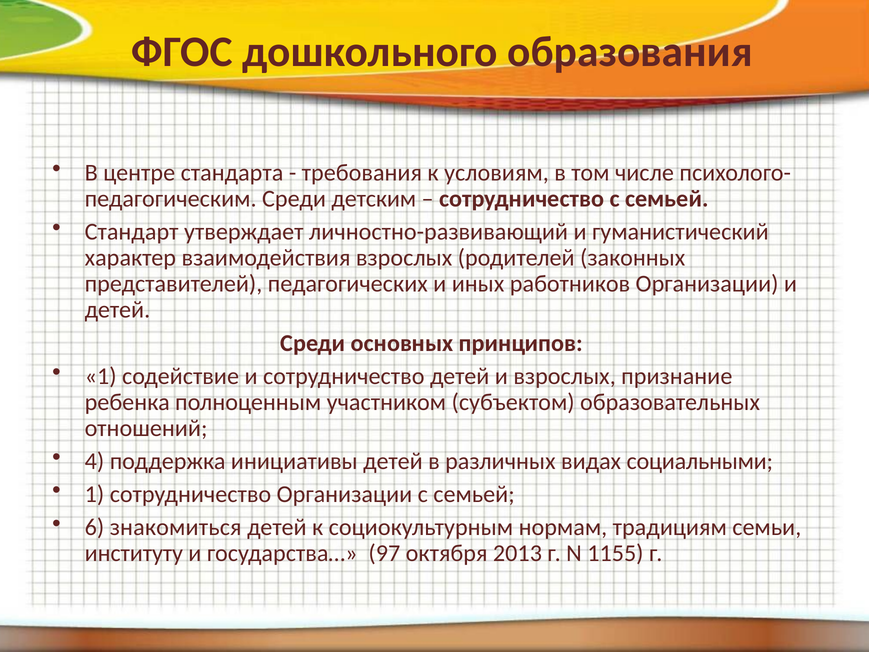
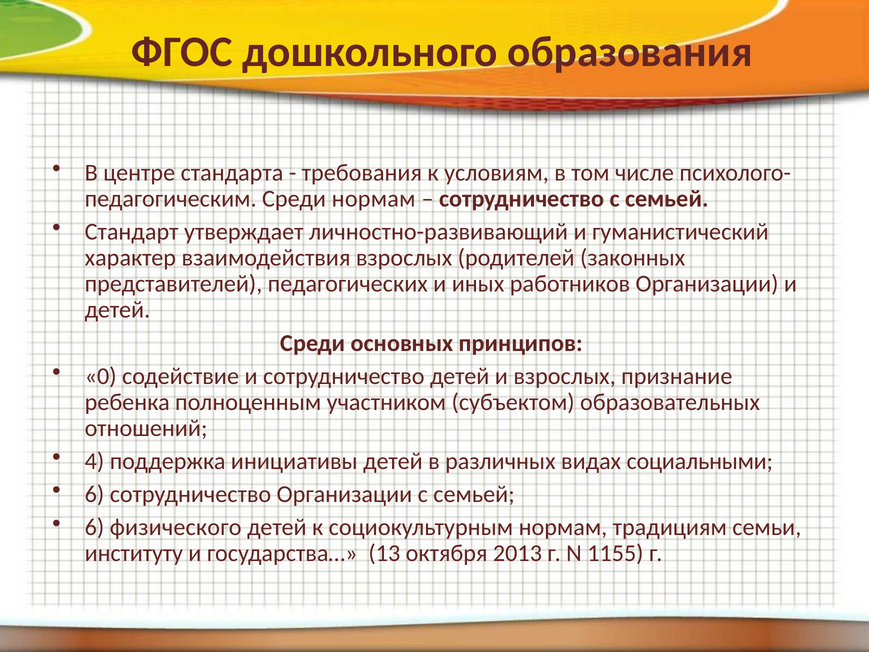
Среди детским: детским -> нормам (374, 199)
1: 1 -> 0 (101, 376)
1: 1 -> 6 (95, 494)
знакомиться: знакомиться -> физического (176, 527)
97: 97 -> 13 (384, 553)
